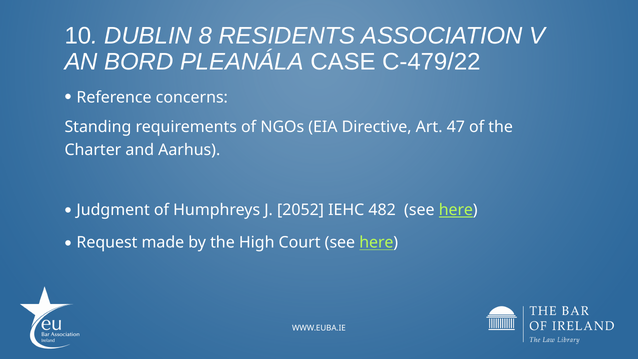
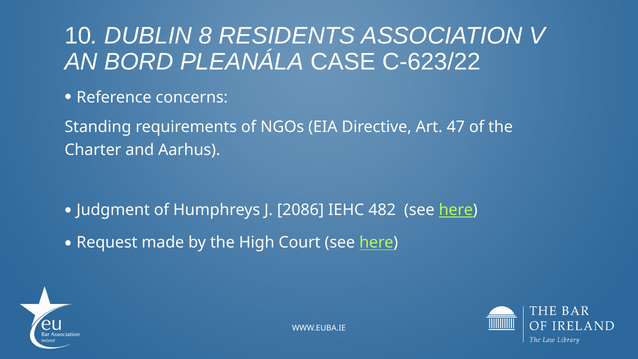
C-479/22: C-479/22 -> C-623/22 (431, 62)
2052: 2052 -> 2086 (301, 210)
